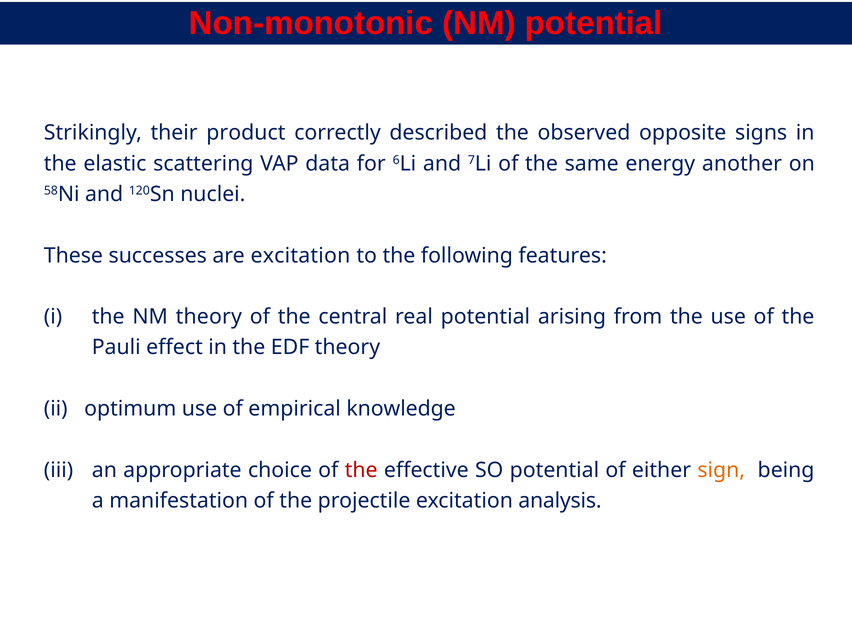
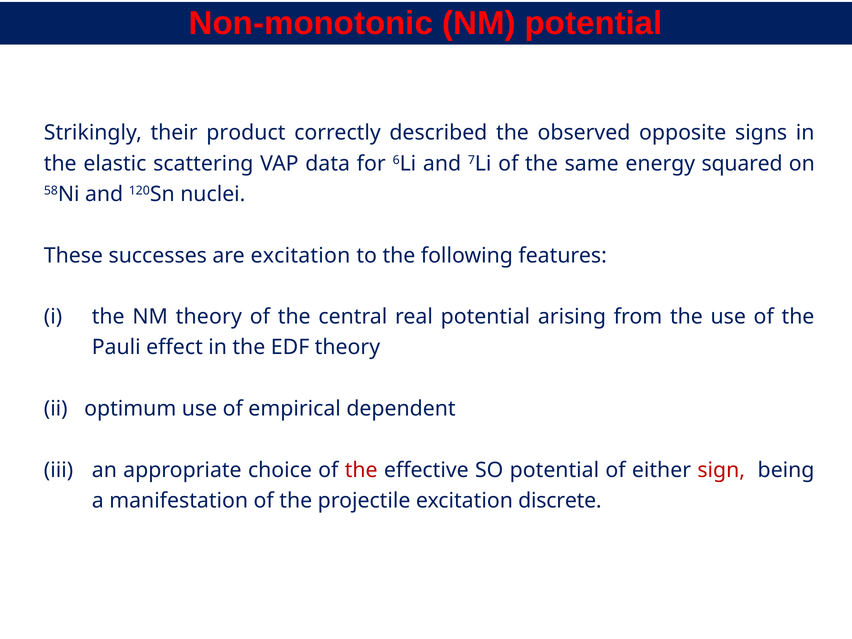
another: another -> squared (742, 164)
knowledge: knowledge -> dependent (401, 409)
sign colour: orange -> red (721, 470)
analysis: analysis -> discrete (560, 501)
